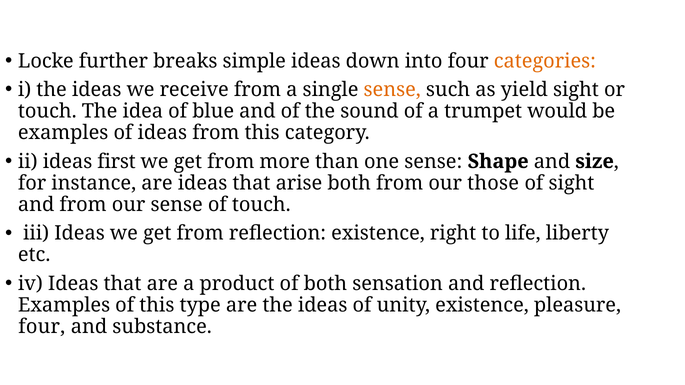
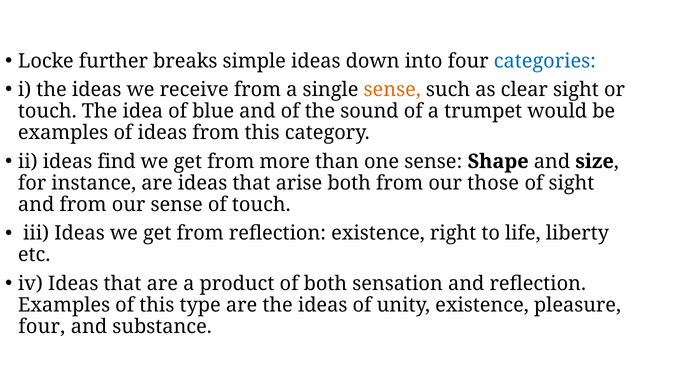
categories colour: orange -> blue (545, 61)
yield: yield -> clear (524, 90)
first: first -> find (117, 162)
